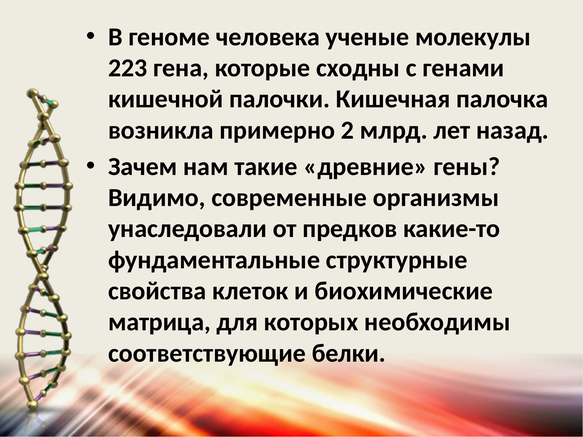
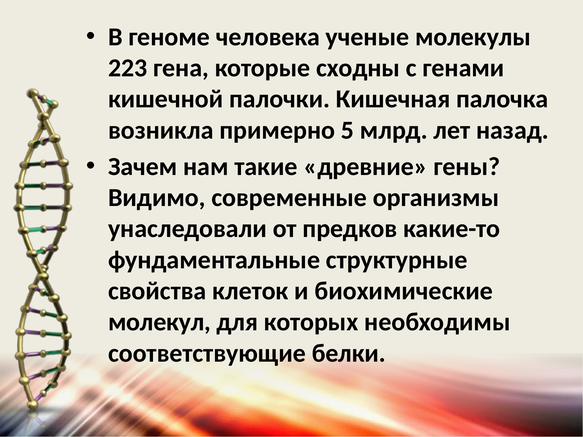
2: 2 -> 5 (348, 130)
матрица: матрица -> молекул (159, 322)
